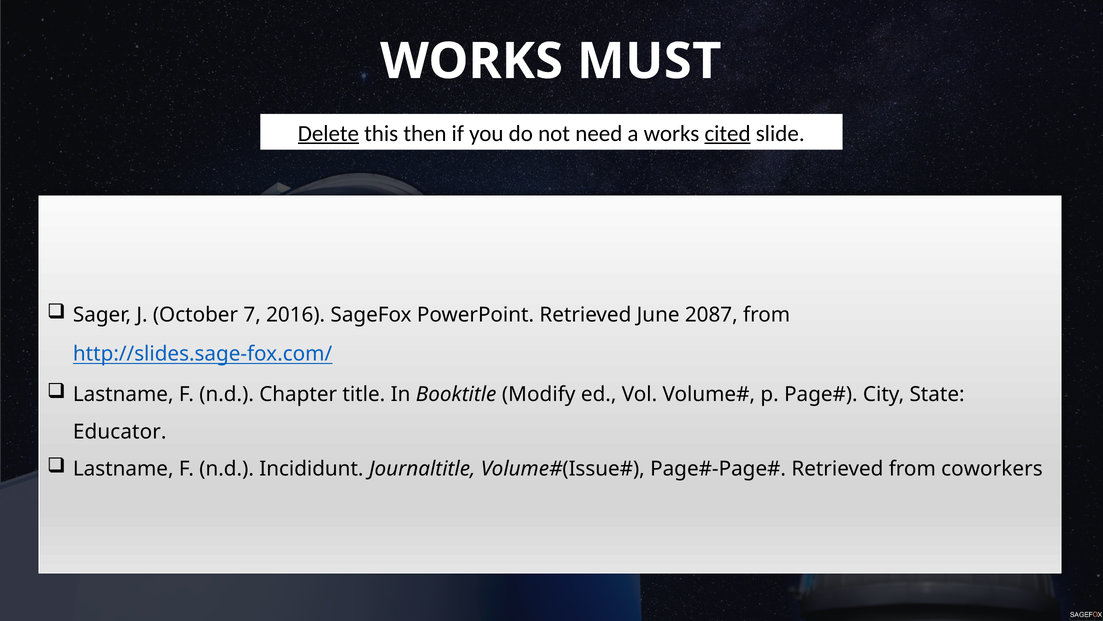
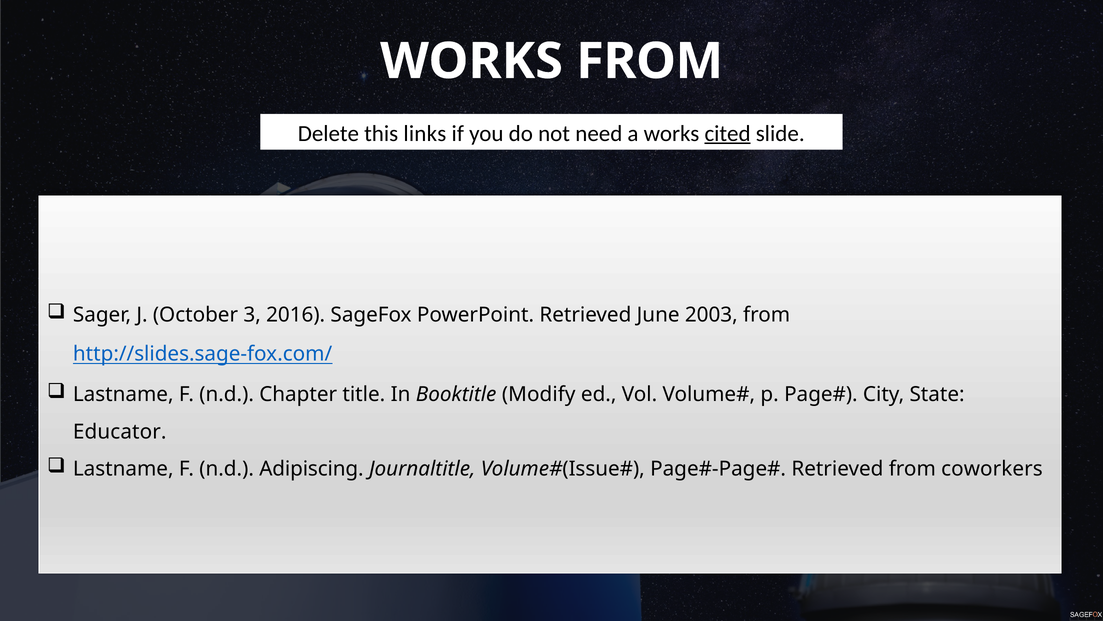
WORKS MUST: MUST -> FROM (650, 61)
Delete underline: present -> none (328, 133)
then: then -> links (425, 133)
7: 7 -> 3 (252, 315)
2087: 2087 -> 2003 (711, 315)
Incididunt: Incididunt -> Adipiscing (311, 469)
